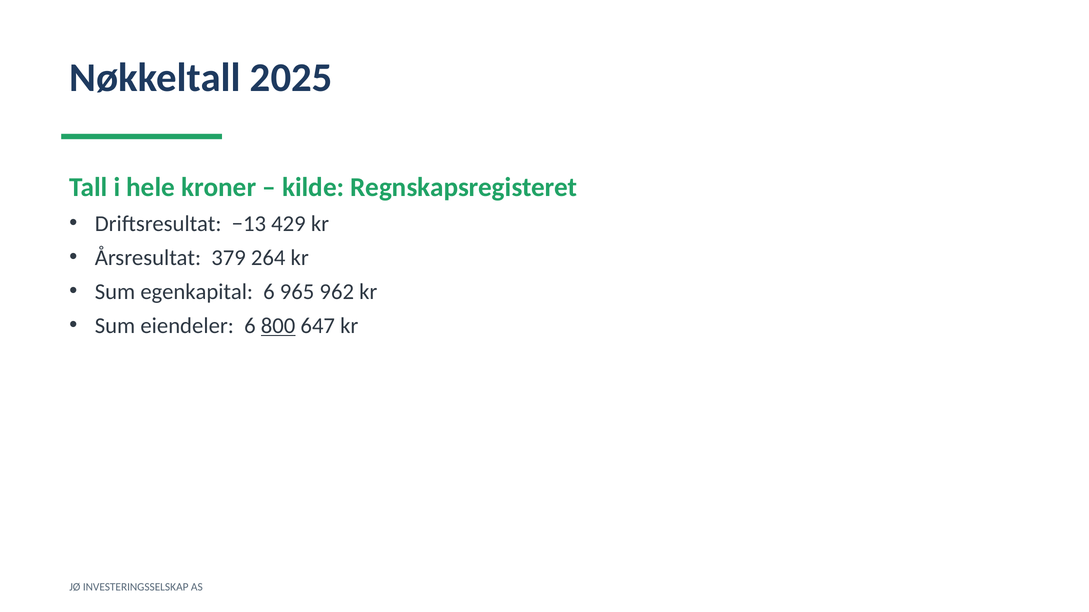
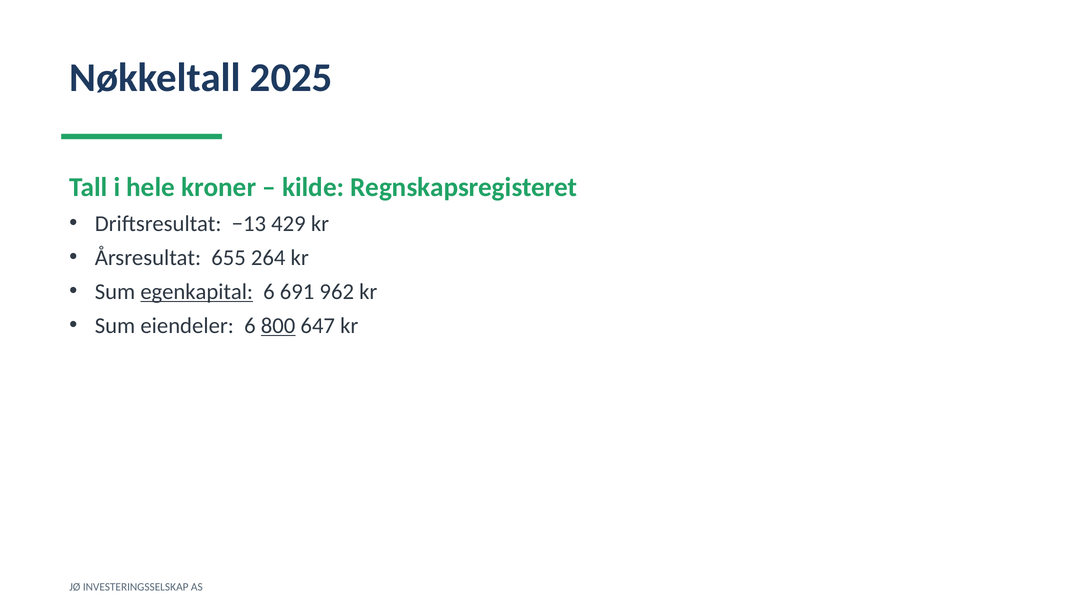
379: 379 -> 655 (229, 258)
egenkapital underline: none -> present (197, 292)
965: 965 -> 691 (297, 292)
